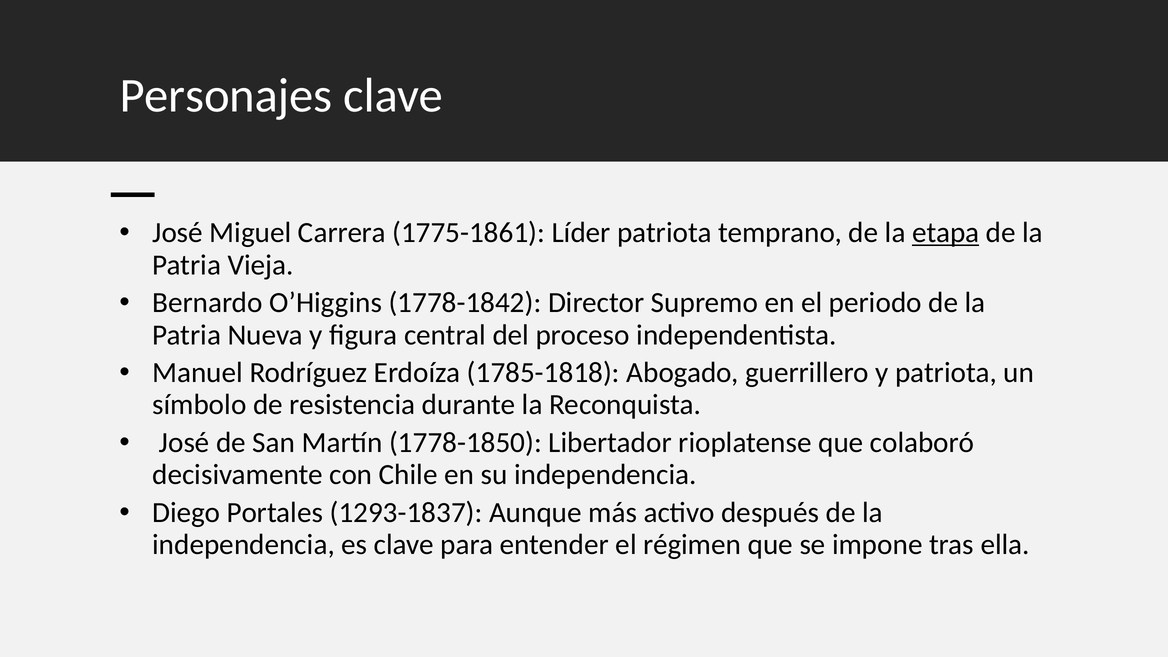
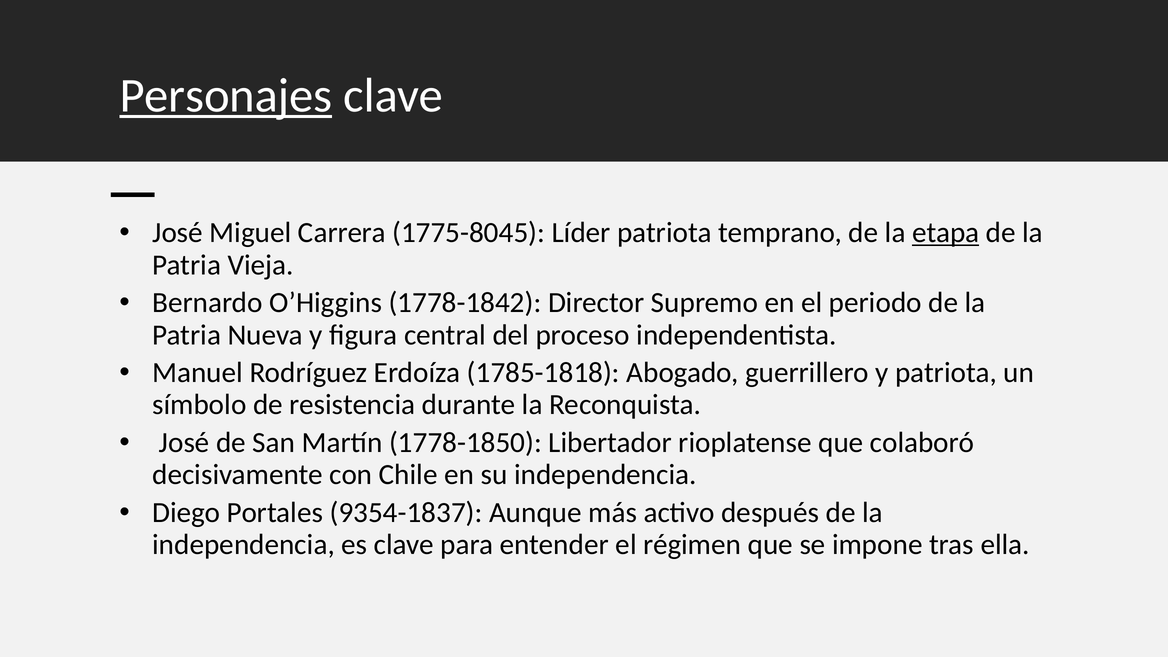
Personajes underline: none -> present (226, 96)
1775-1861: 1775-1861 -> 1775-8045 (469, 233)
1293-1837: 1293-1837 -> 9354-1837 (406, 513)
